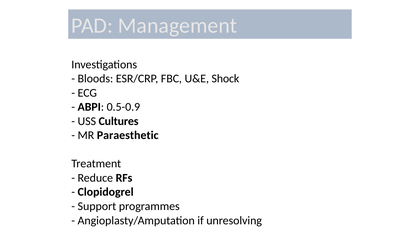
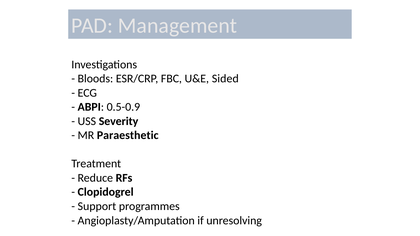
Shock: Shock -> Sided (225, 79)
Cultures: Cultures -> Severity (119, 121)
